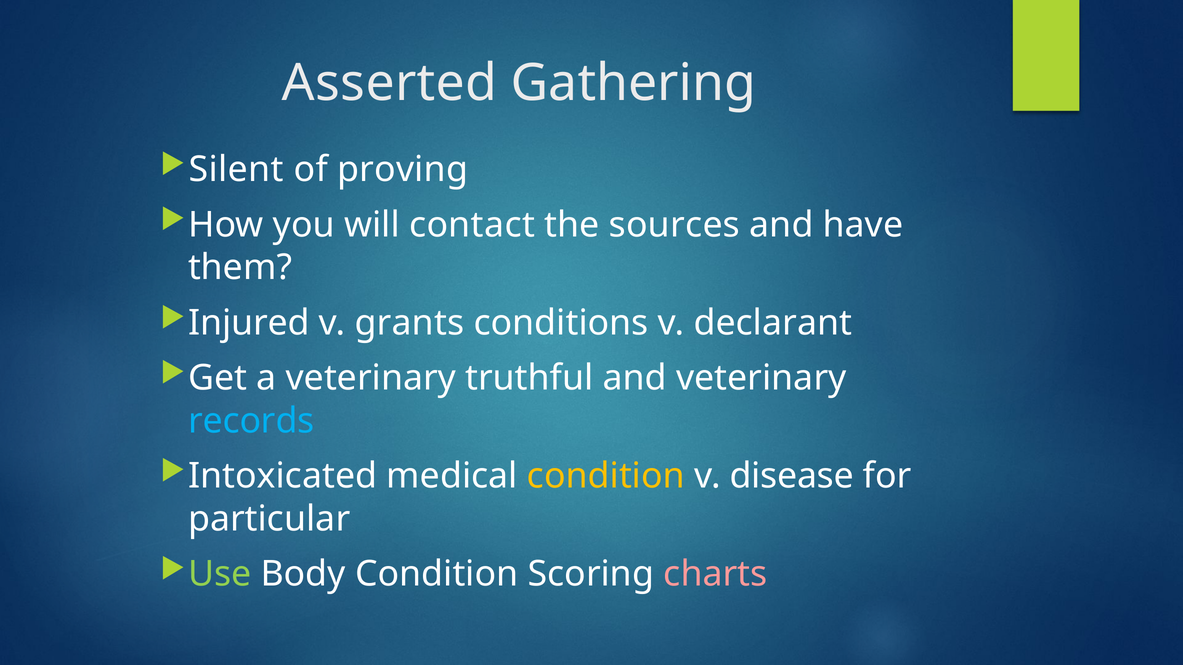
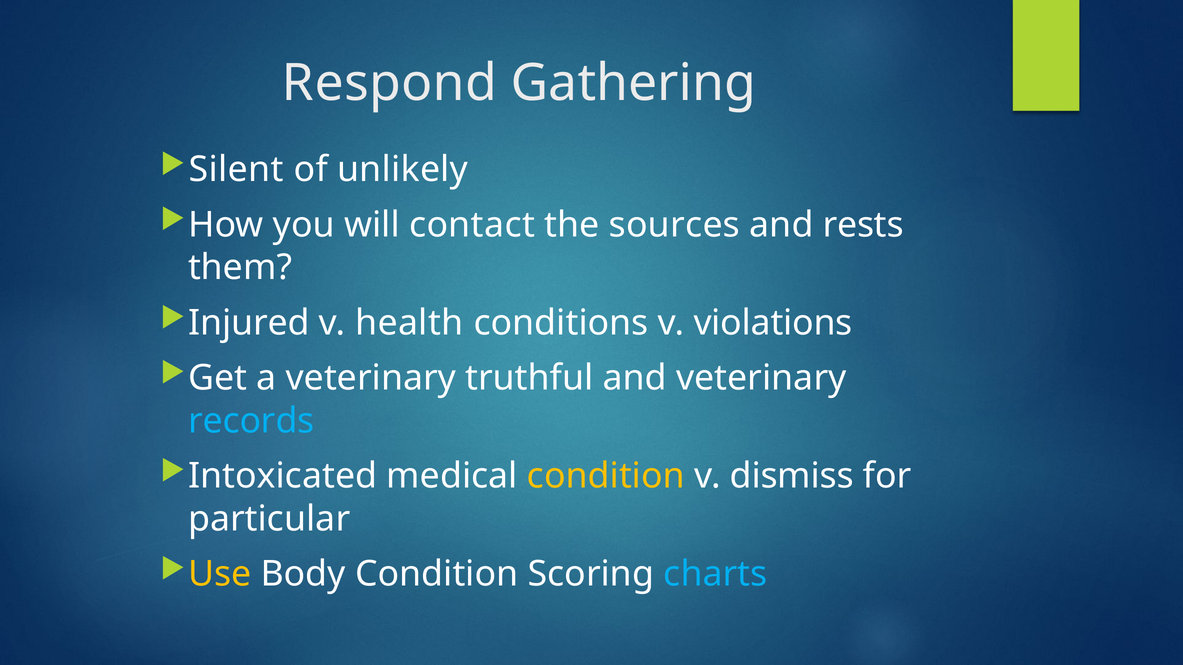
Asserted: Asserted -> Respond (390, 83)
proving: proving -> unlikely (403, 170)
have: have -> rests (863, 225)
grants: grants -> health (409, 323)
declarant: declarant -> violations (773, 323)
disease: disease -> dismiss (792, 476)
Use colour: light green -> yellow (220, 574)
charts colour: pink -> light blue (715, 574)
